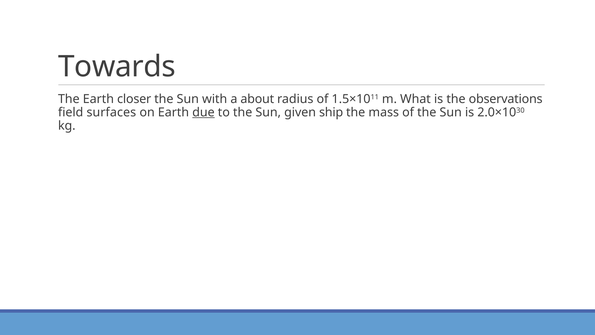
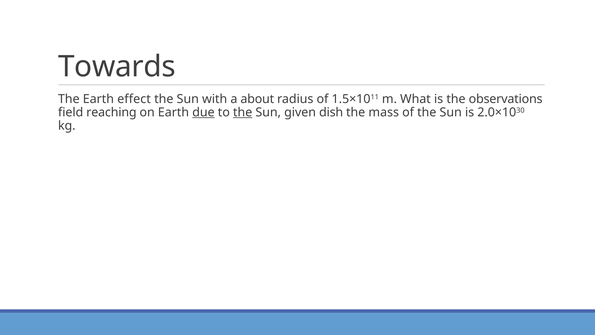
closer: closer -> effect (134, 99)
surfaces: surfaces -> reaching (111, 112)
the underline: none -> present (243, 112)
ship: ship -> dish (331, 112)
